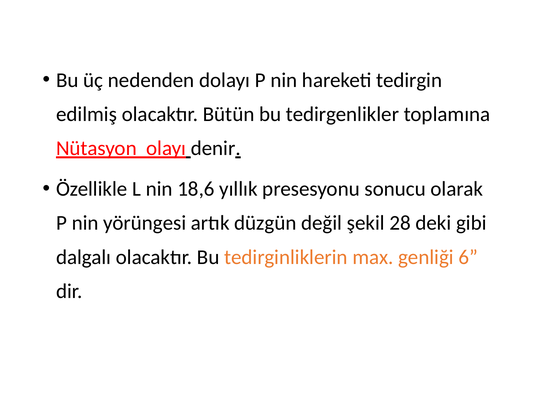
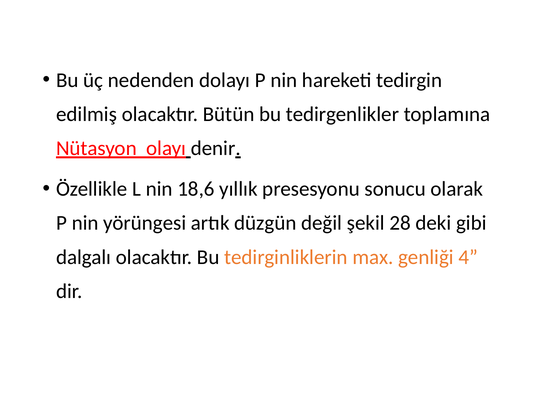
6: 6 -> 4 (468, 258)
